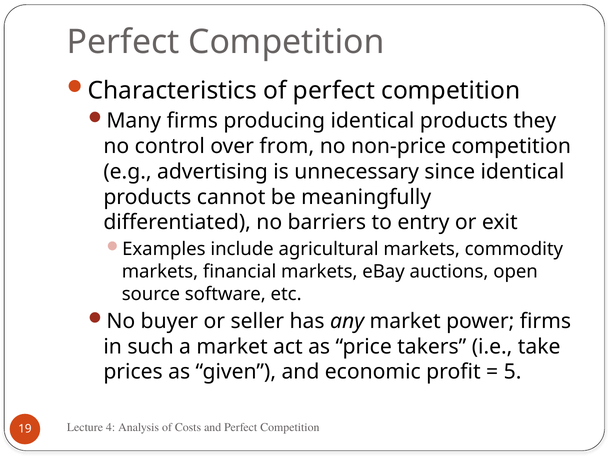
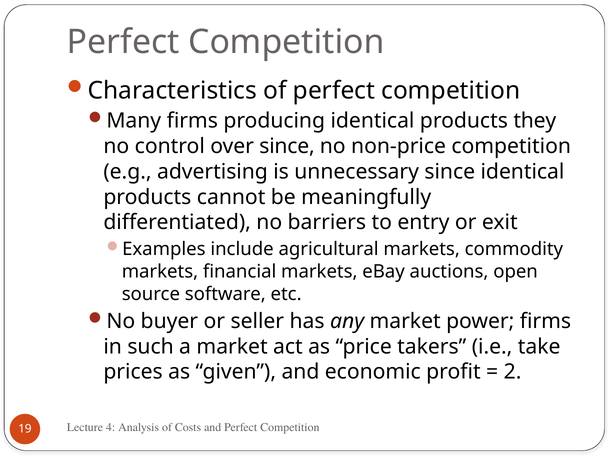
over from: from -> since (287, 146)
5: 5 -> 2 (513, 372)
